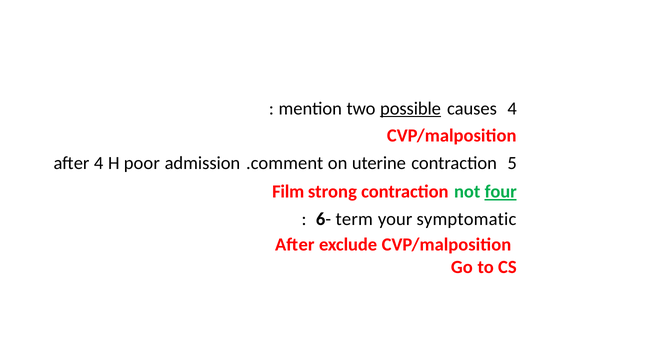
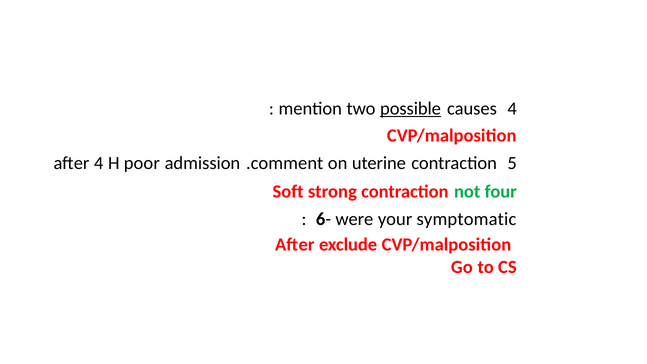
Film: Film -> Soft (288, 192)
four underline: present -> none (501, 192)
term: term -> were (354, 219)
